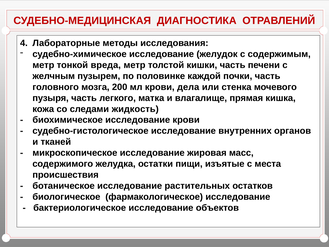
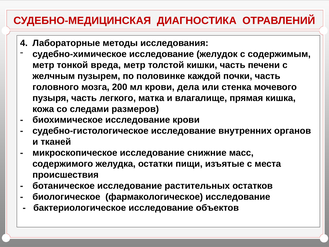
жидкость: жидкость -> размеров (135, 109)
жировая: жировая -> снижние (207, 153)
